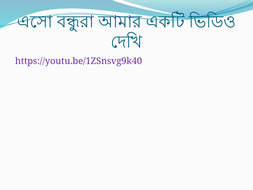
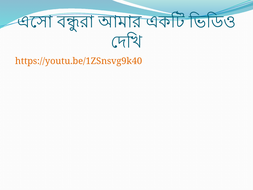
https://youtu.be/1ZSnsvg9k40 colour: purple -> orange (79, 61)
